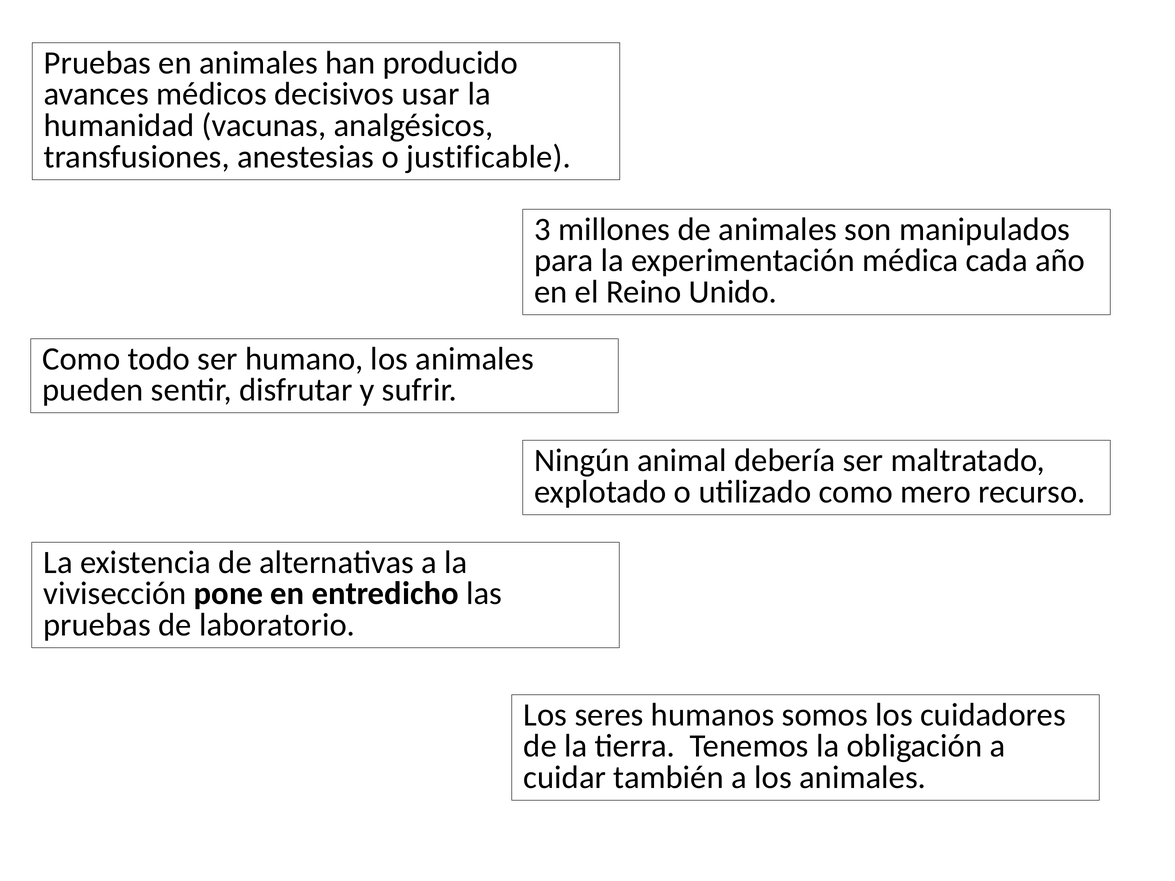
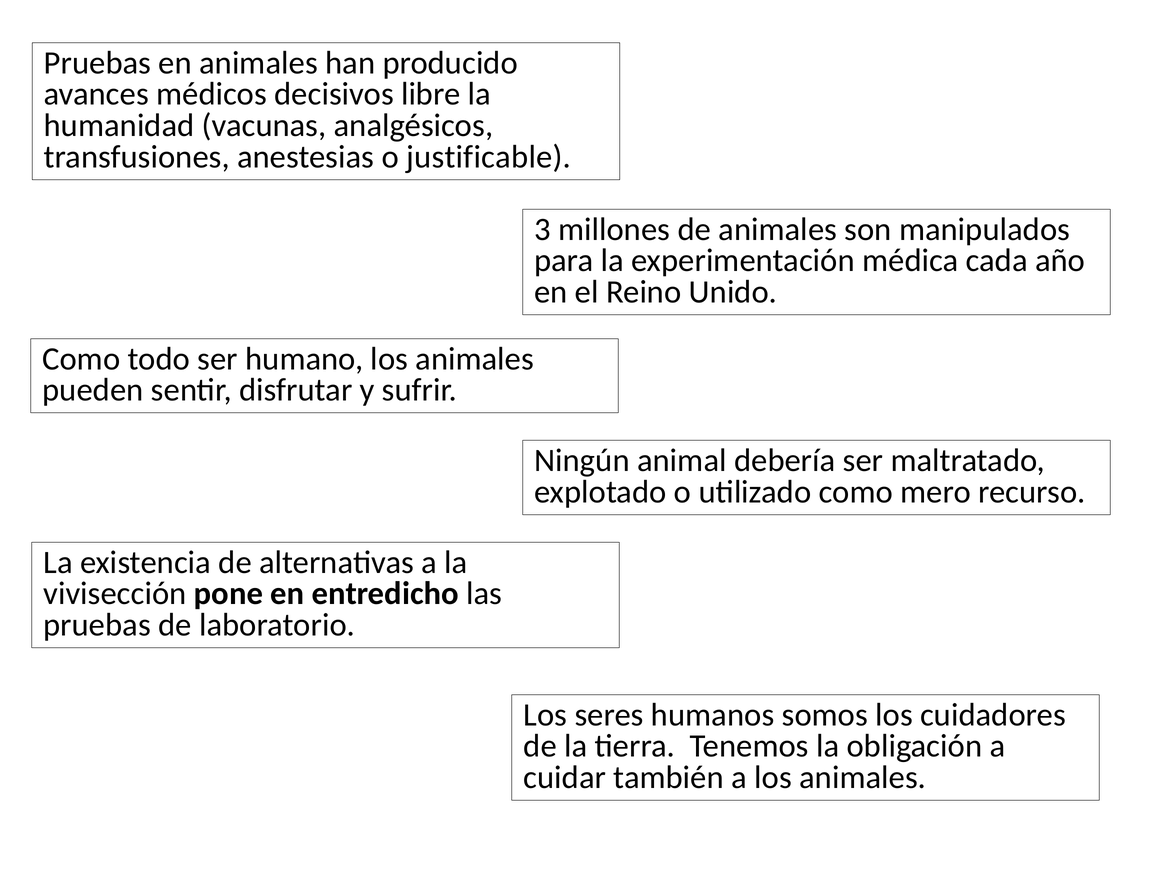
usar: usar -> libre (431, 94)
